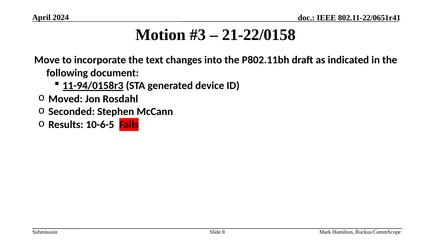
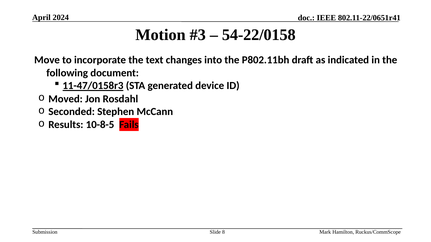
21-22/0158: 21-22/0158 -> 54-22/0158 (259, 35)
11-94/0158r3: 11-94/0158r3 -> 11-47/0158r3 (93, 86)
10-6-5: 10-6-5 -> 10-8-5 (100, 125)
